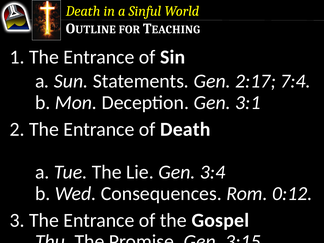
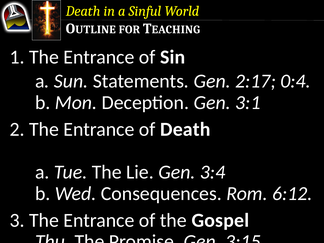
7:4: 7:4 -> 0:4 (295, 81)
0:12: 0:12 -> 6:12 (292, 193)
